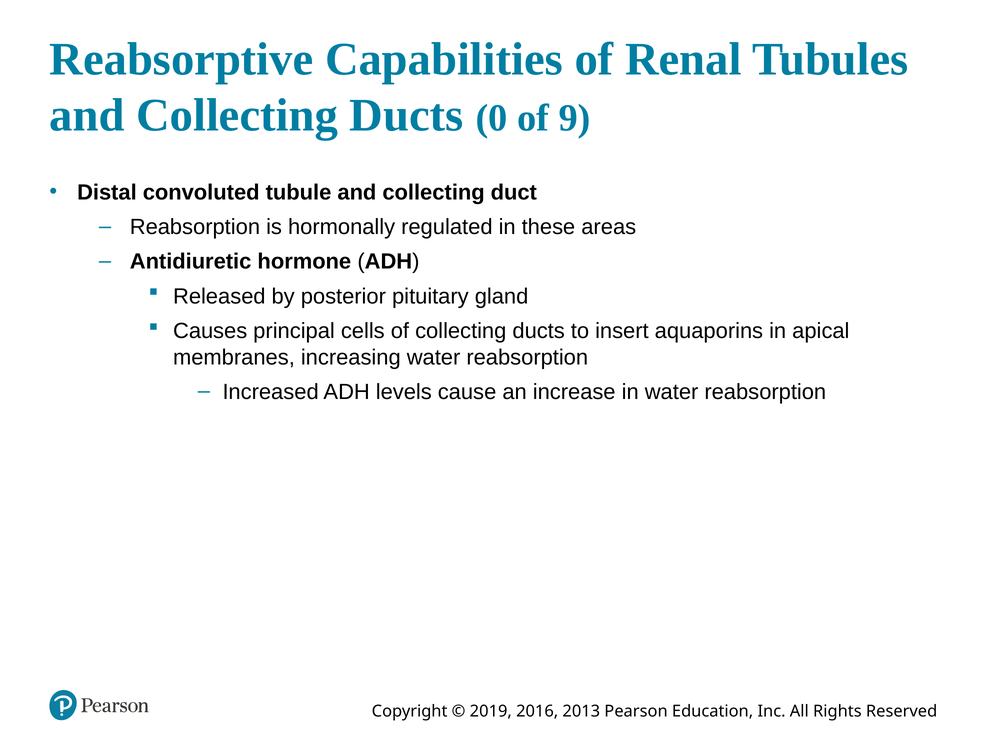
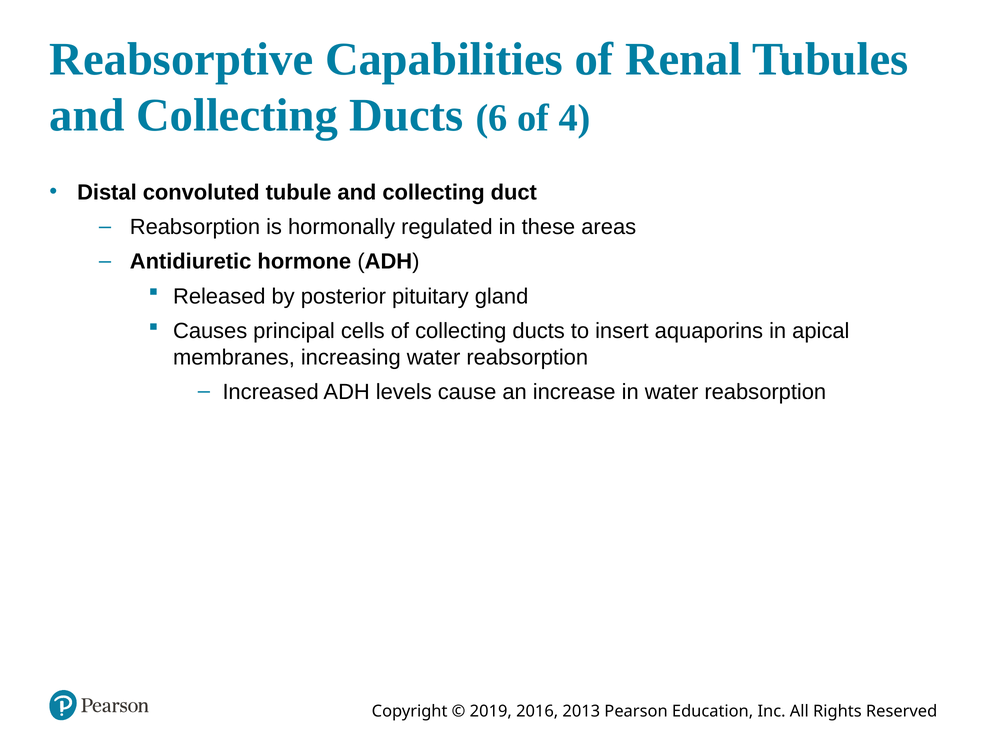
0: 0 -> 6 (492, 118)
9: 9 -> 4 (575, 118)
